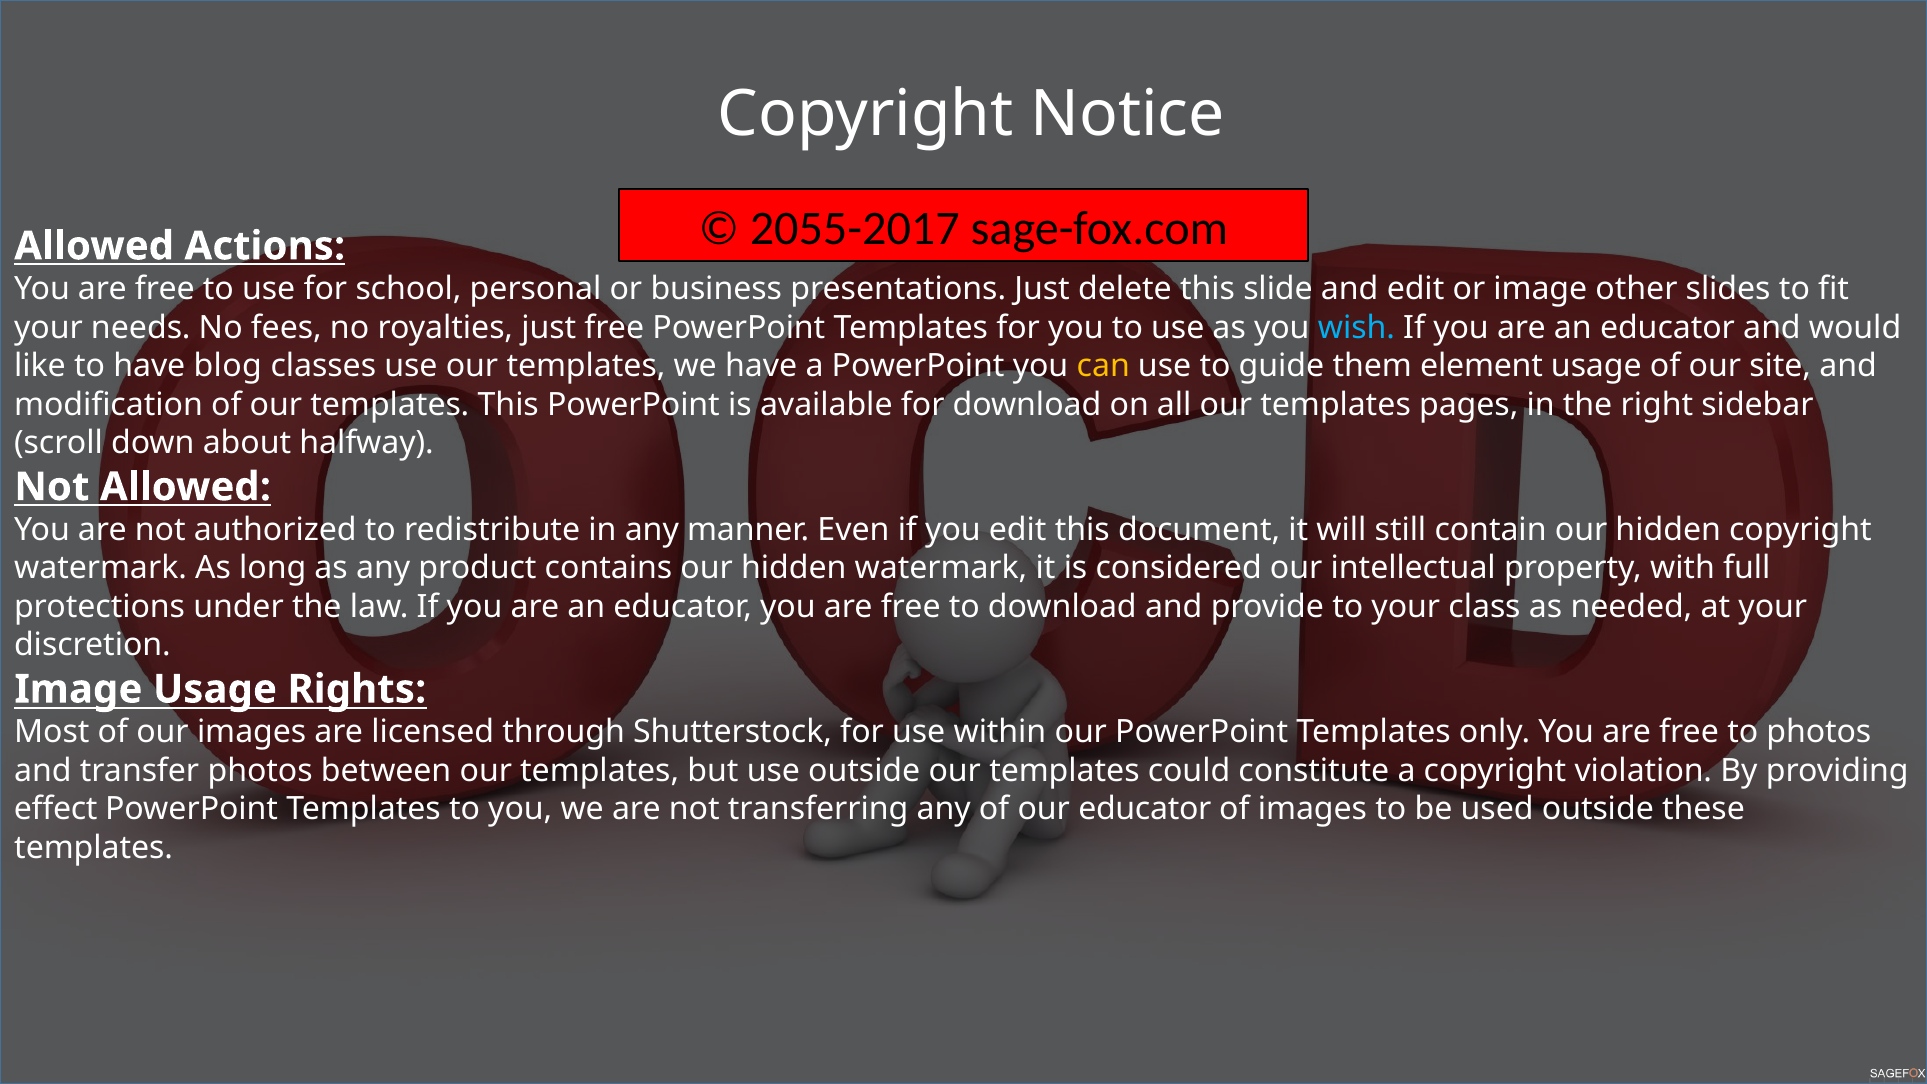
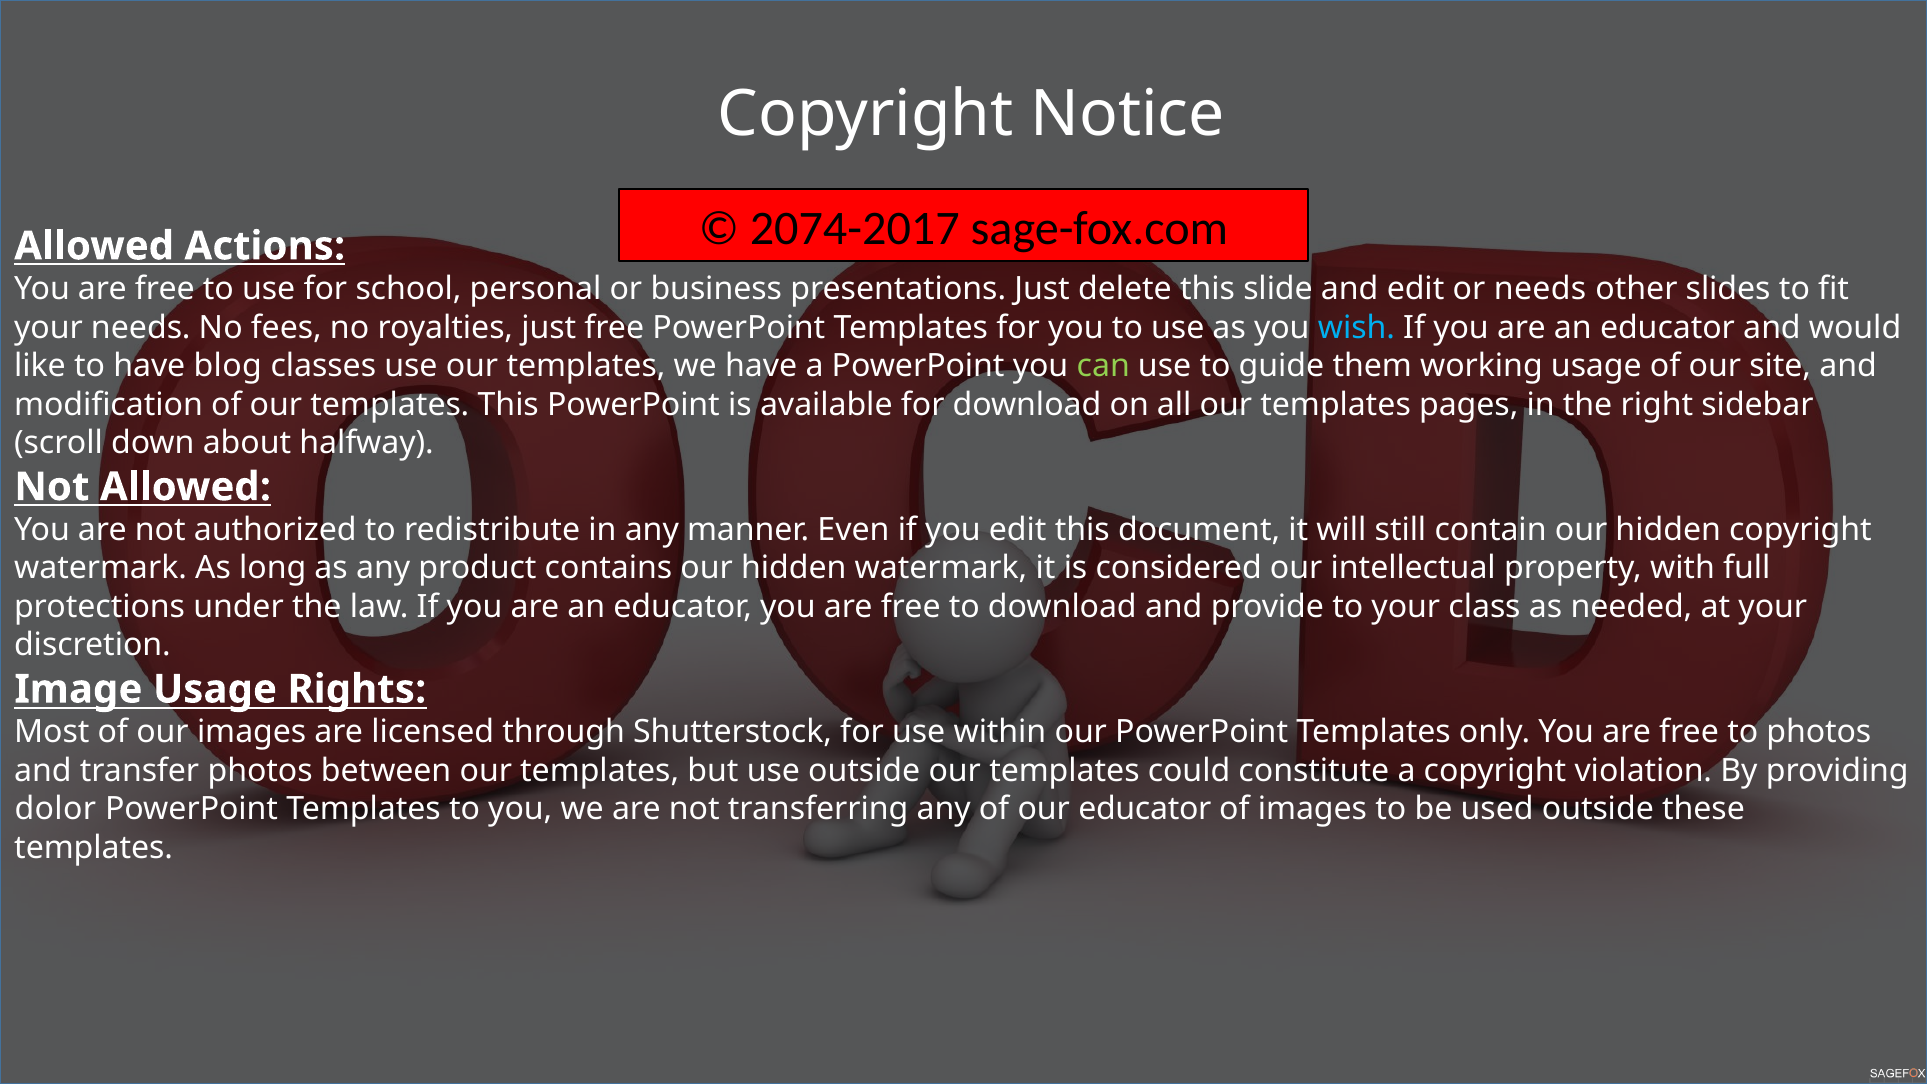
2055-2017: 2055-2017 -> 2074-2017 (855, 229)
or image: image -> needs (1540, 289)
can colour: yellow -> light green (1103, 366)
element: element -> working (1481, 366)
effect: effect -> dolor (55, 809)
